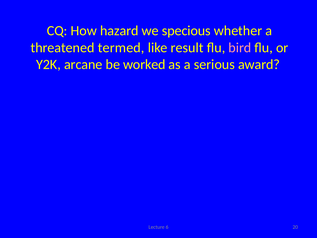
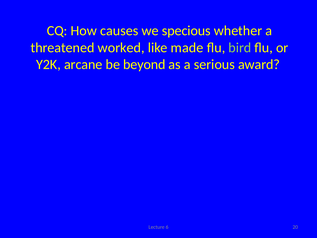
hazard: hazard -> causes (119, 31)
termed: termed -> worked (121, 48)
result: result -> made (187, 48)
bird colour: pink -> light green (240, 48)
worked: worked -> beyond (144, 64)
